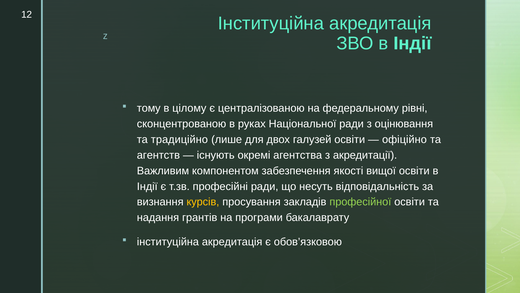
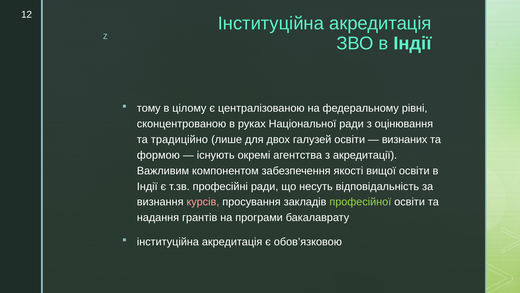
офіційно: офіційно -> визнаних (405, 139)
агентств: агентств -> формою (158, 155)
курсів colour: yellow -> pink (203, 202)
